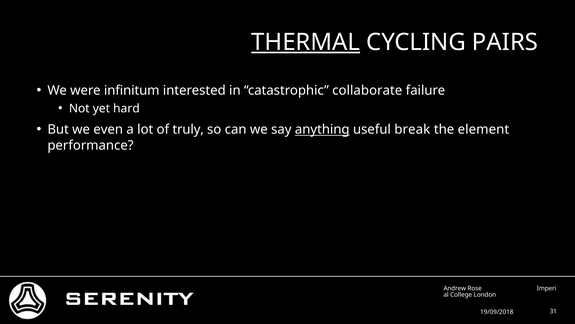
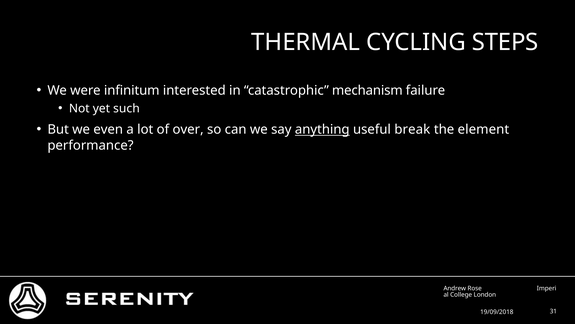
THERMAL underline: present -> none (306, 42)
PAIRS: PAIRS -> STEPS (505, 42)
collaborate: collaborate -> mechanism (367, 90)
hard: hard -> such (126, 108)
truly: truly -> over (188, 129)
